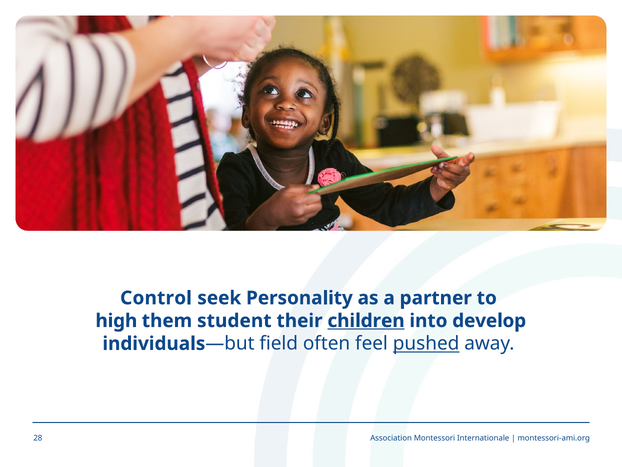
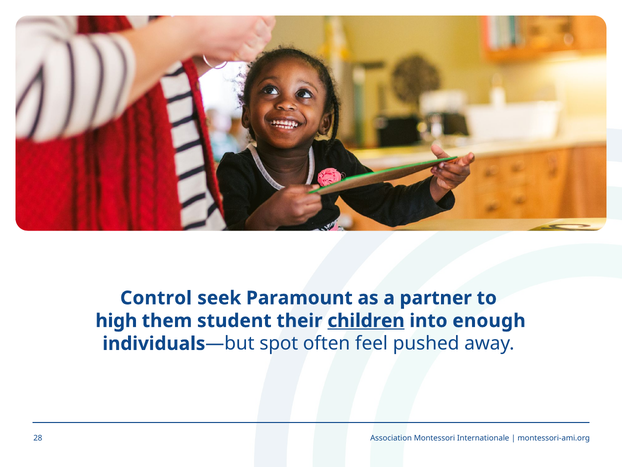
Personality: Personality -> Paramount (299, 298)
develop: develop -> enough (489, 320)
field: field -> spot (279, 343)
pushed underline: present -> none (426, 343)
